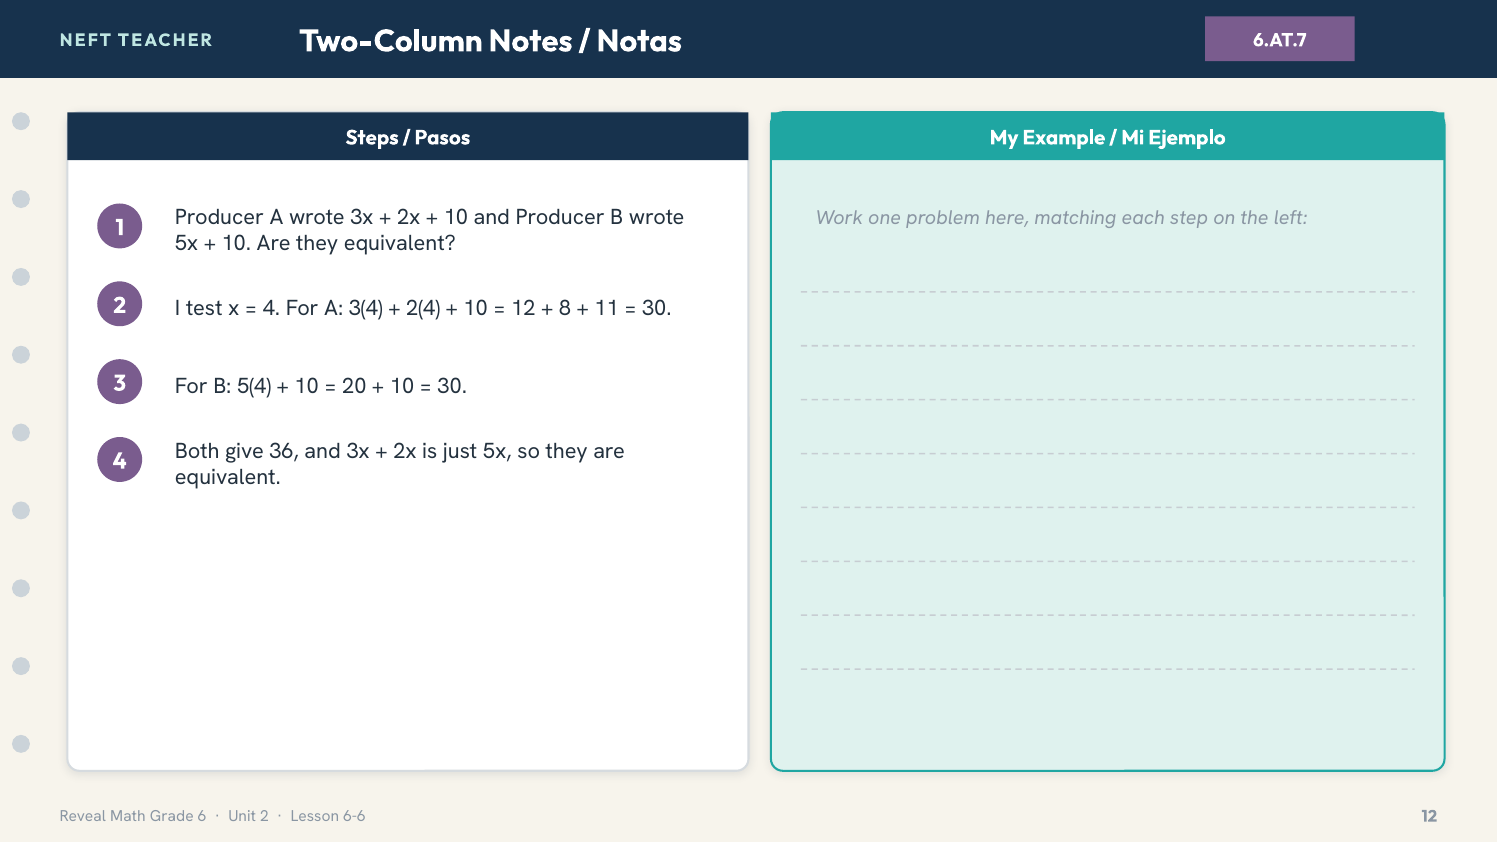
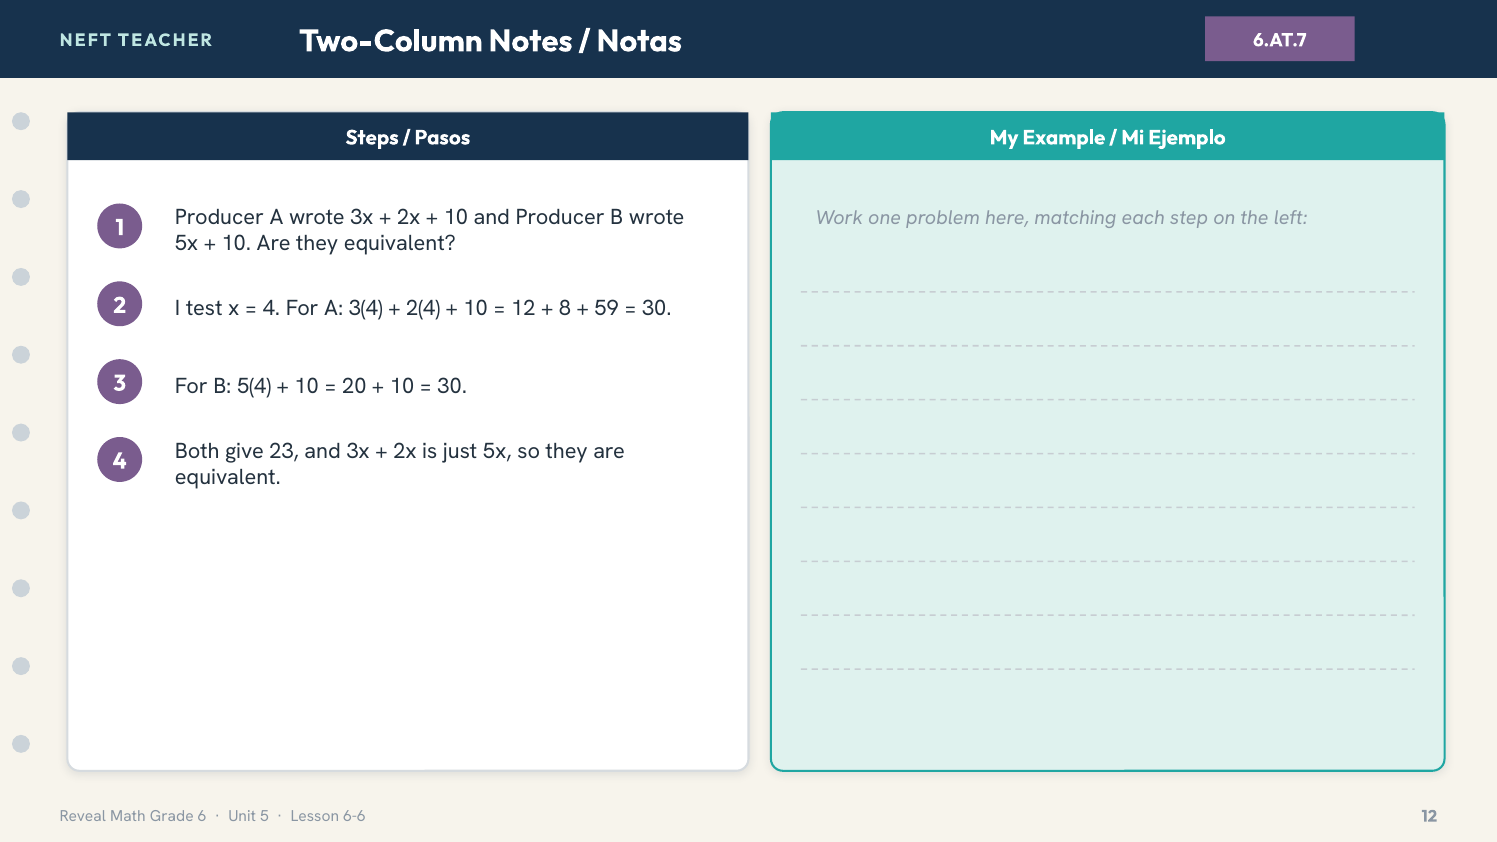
11: 11 -> 59 (607, 308)
36: 36 -> 23 (284, 451)
Unit 2: 2 -> 5 (265, 816)
